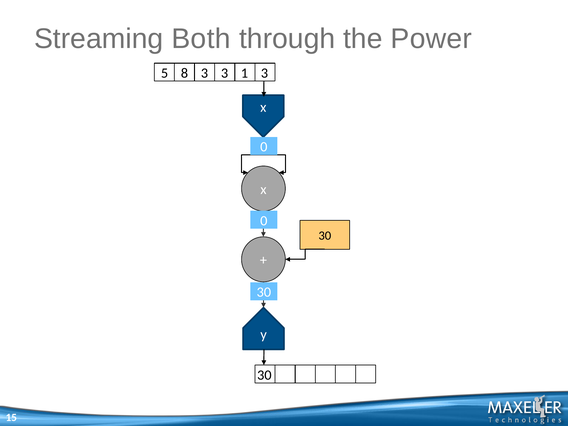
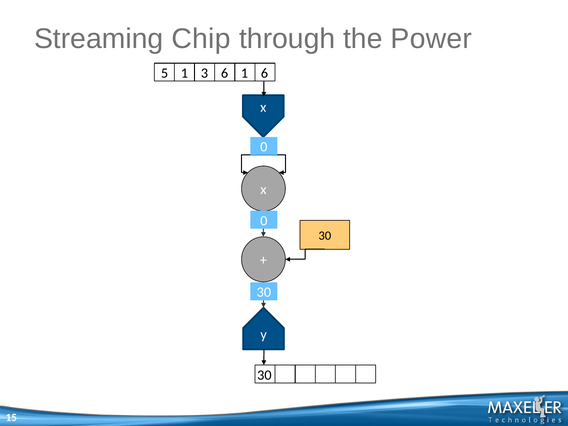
Both: Both -> Chip (201, 39)
5 8: 8 -> 1 (184, 73)
3 3: 3 -> 6 (225, 73)
1 3: 3 -> 6 (264, 73)
